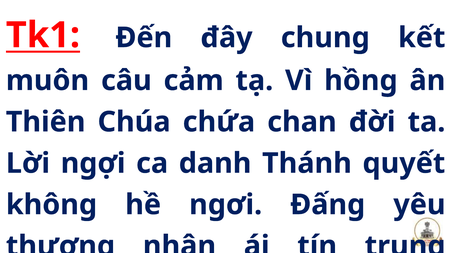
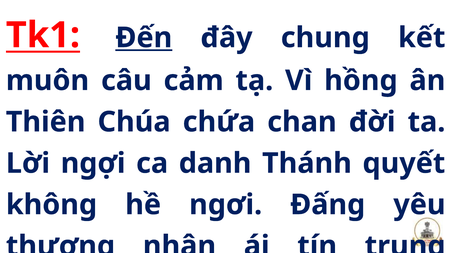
Đến underline: none -> present (144, 38)
